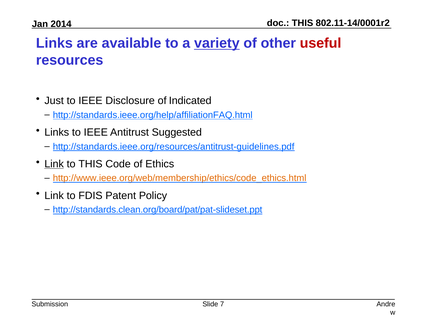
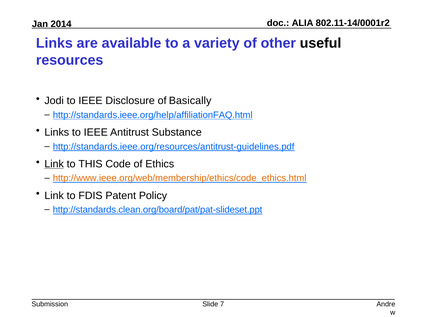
THIS: THIS -> ALIA (303, 23)
variety underline: present -> none (217, 43)
useful colour: red -> black (321, 43)
Just: Just -> Jodi (54, 101)
Indicated: Indicated -> Basically (190, 101)
Suggested: Suggested -> Substance (177, 132)
